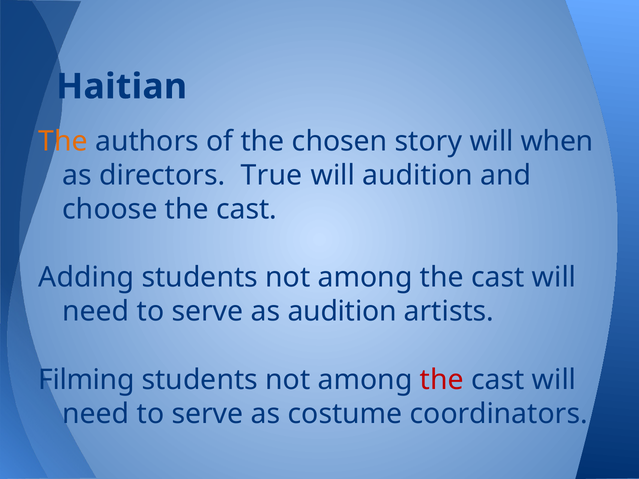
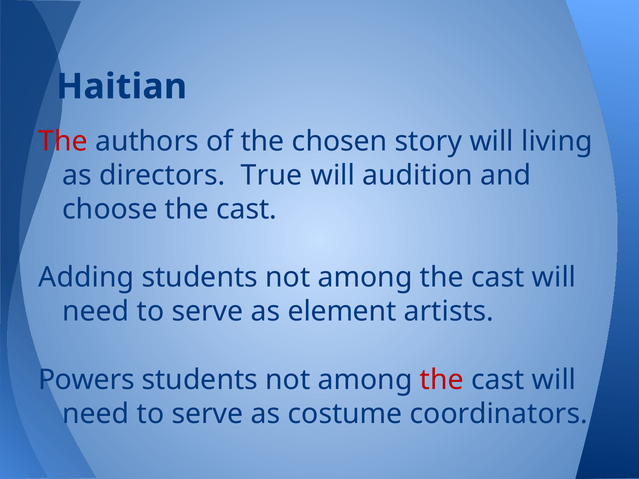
The colour: orange -> red (63, 141)
when: when -> living (557, 141)
as audition: audition -> element (342, 312)
Filming: Filming -> Powers (86, 380)
